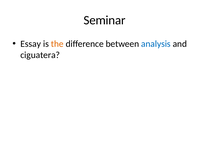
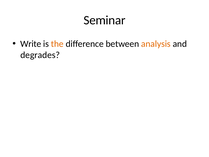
Essay: Essay -> Write (31, 44)
analysis colour: blue -> orange (156, 44)
ciguatera: ciguatera -> degrades (40, 55)
